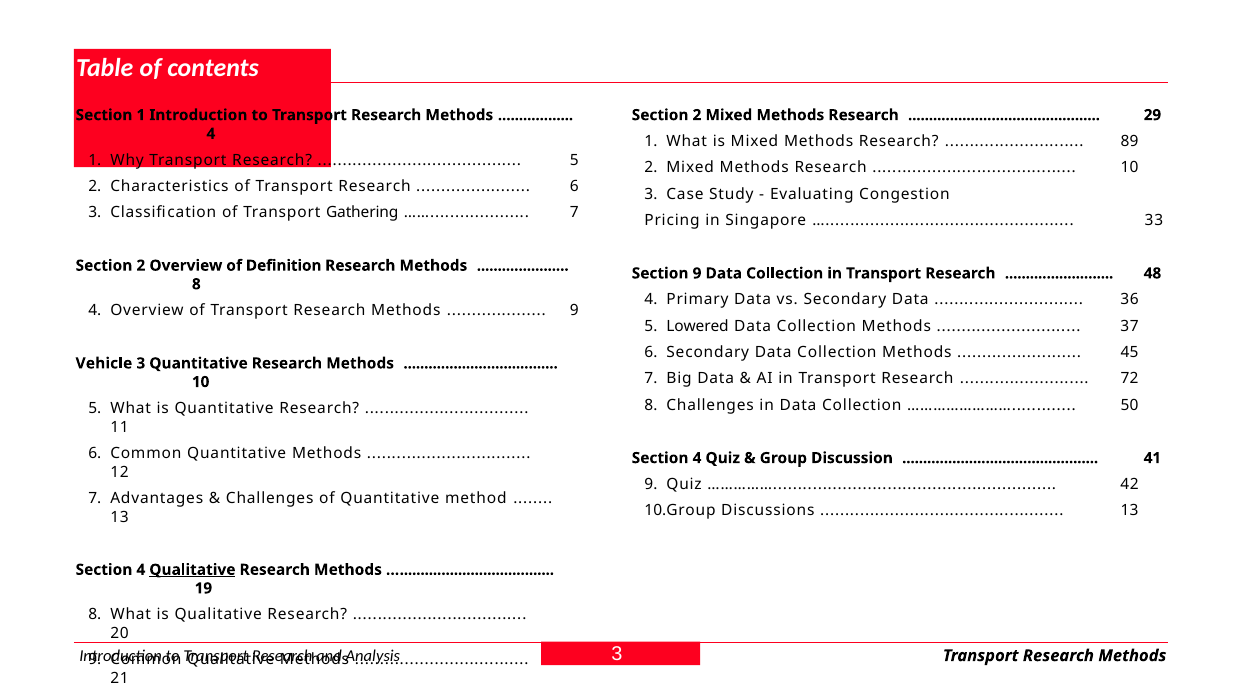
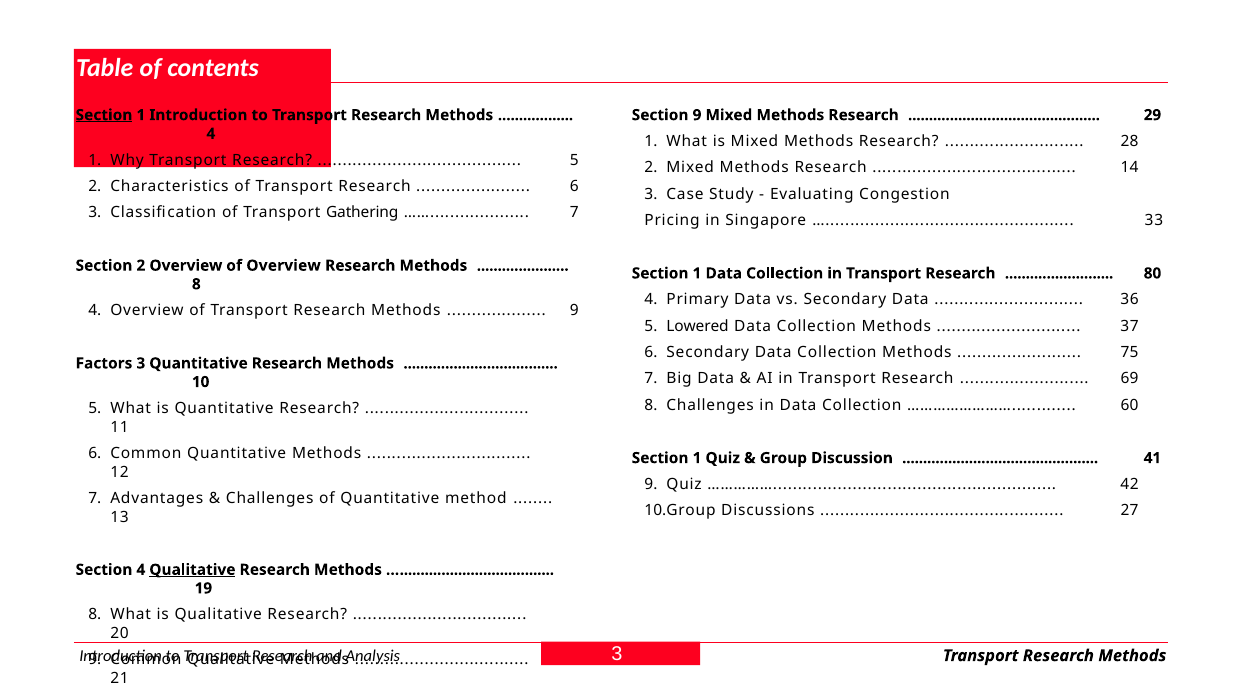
Section underline: none -> present (104, 115)
2: 2 -> 9 (697, 115)
89: 89 -> 28 (1129, 141)
10: 10 -> 14 (1129, 168)
of Definition: Definition -> Overview (284, 266)
9: 9 -> 1 (697, 273)
48: 48 -> 80 (1152, 273)
45: 45 -> 75 (1129, 353)
Vehicle: Vehicle -> Factors (104, 363)
72: 72 -> 69 (1129, 379)
50: 50 -> 60 (1129, 405)
4: 4 -> 1 (697, 458)
13: 13 -> 27 (1129, 511)
